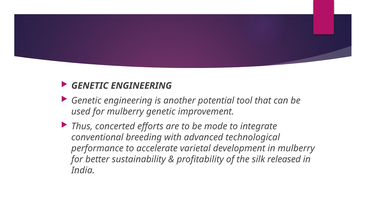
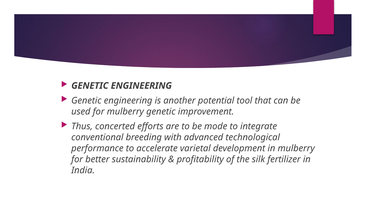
released: released -> fertilizer (284, 159)
